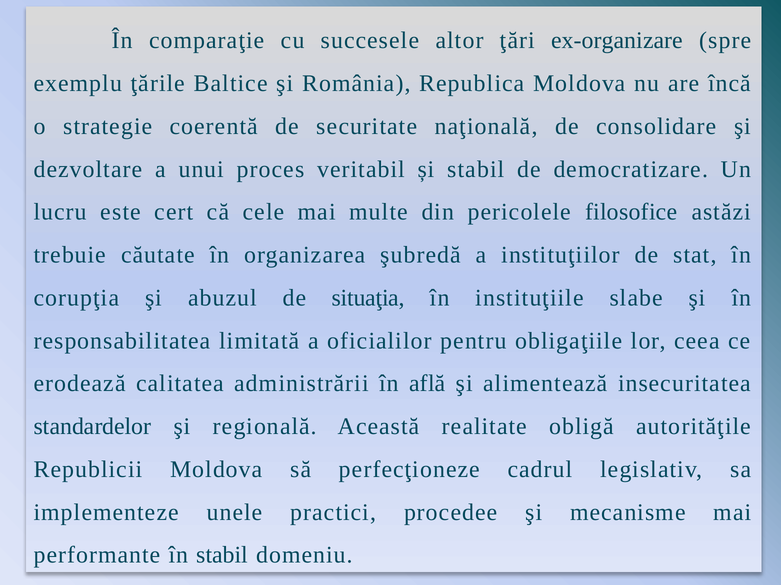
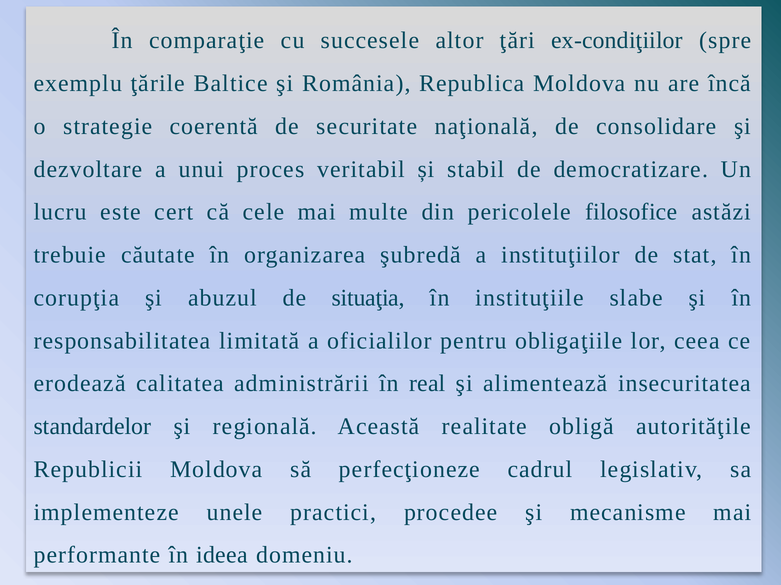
ex-organizare: ex-organizare -> ex-condiţiilor (617, 41)
află: află -> real (427, 384)
în stabil: stabil -> ideea (222, 556)
